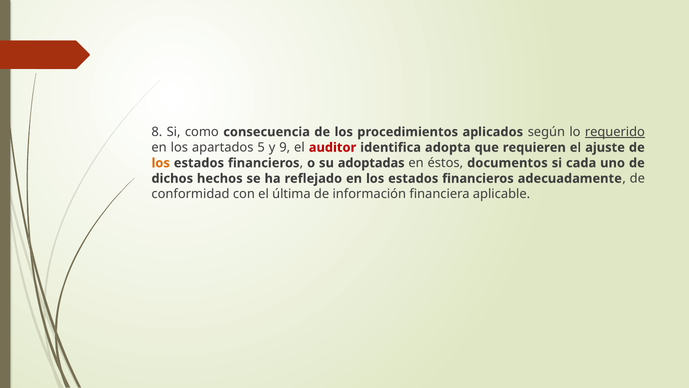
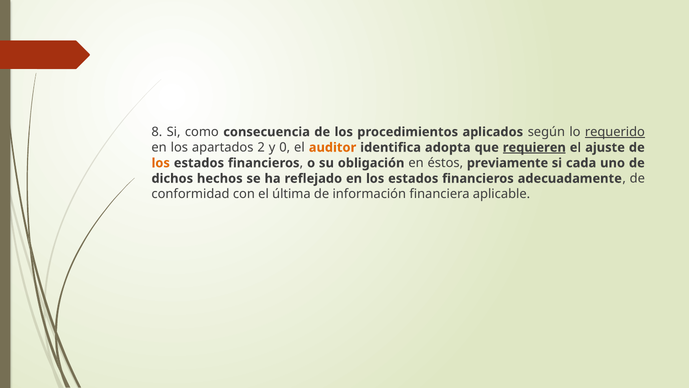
5: 5 -> 2 (261, 147)
9: 9 -> 0 (285, 147)
auditor colour: red -> orange (333, 147)
requieren underline: none -> present (534, 147)
adoptadas: adoptadas -> obligación (371, 163)
documentos: documentos -> previamente (508, 163)
